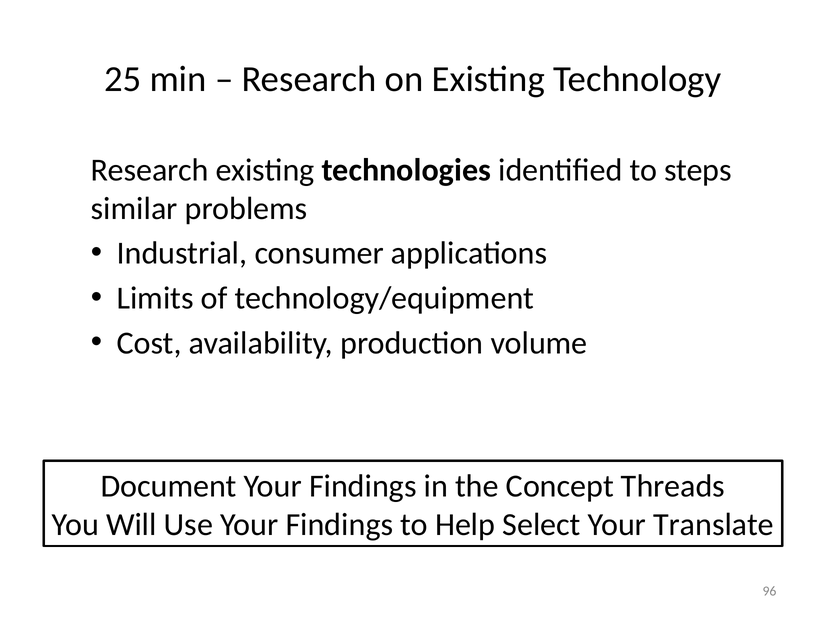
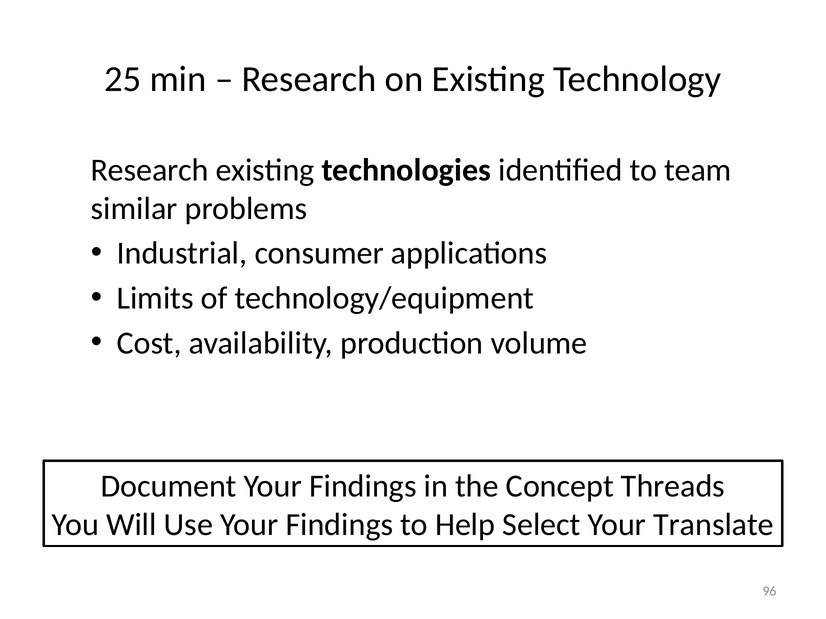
steps: steps -> team (698, 170)
